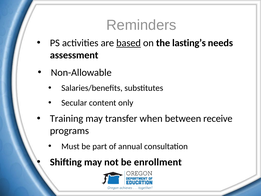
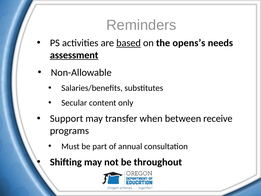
lasting’s: lasting’s -> opens’s (189, 43)
assessment underline: none -> present (74, 55)
Training: Training -> Support (67, 118)
enrollment: enrollment -> throughout (158, 162)
